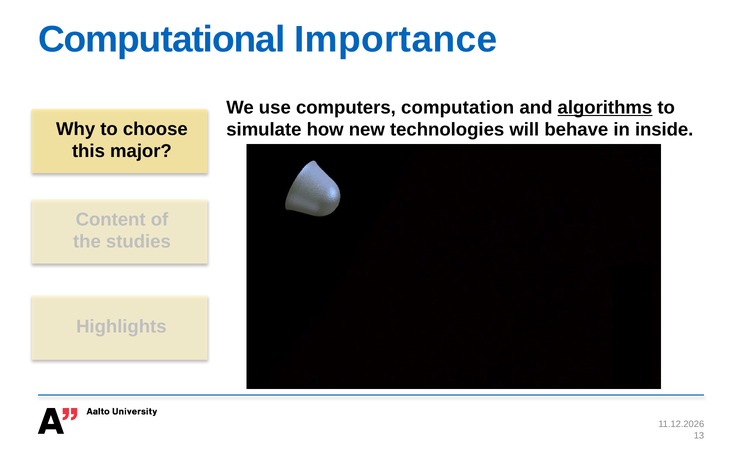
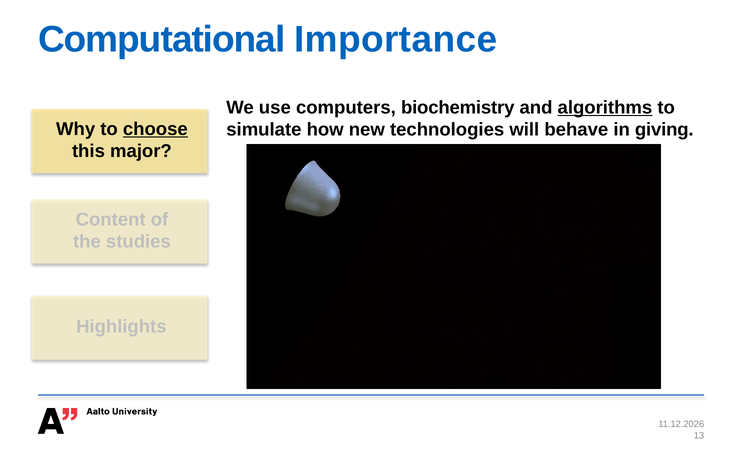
computation: computation -> biochemistry (458, 108)
choose underline: none -> present (155, 129)
inside: inside -> giving (664, 130)
